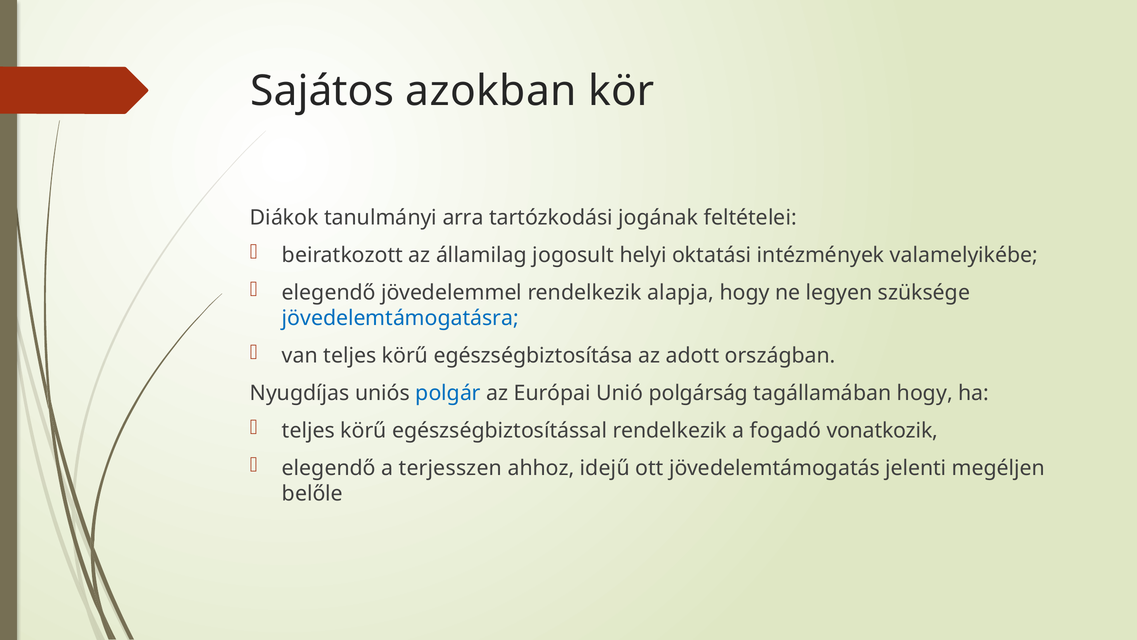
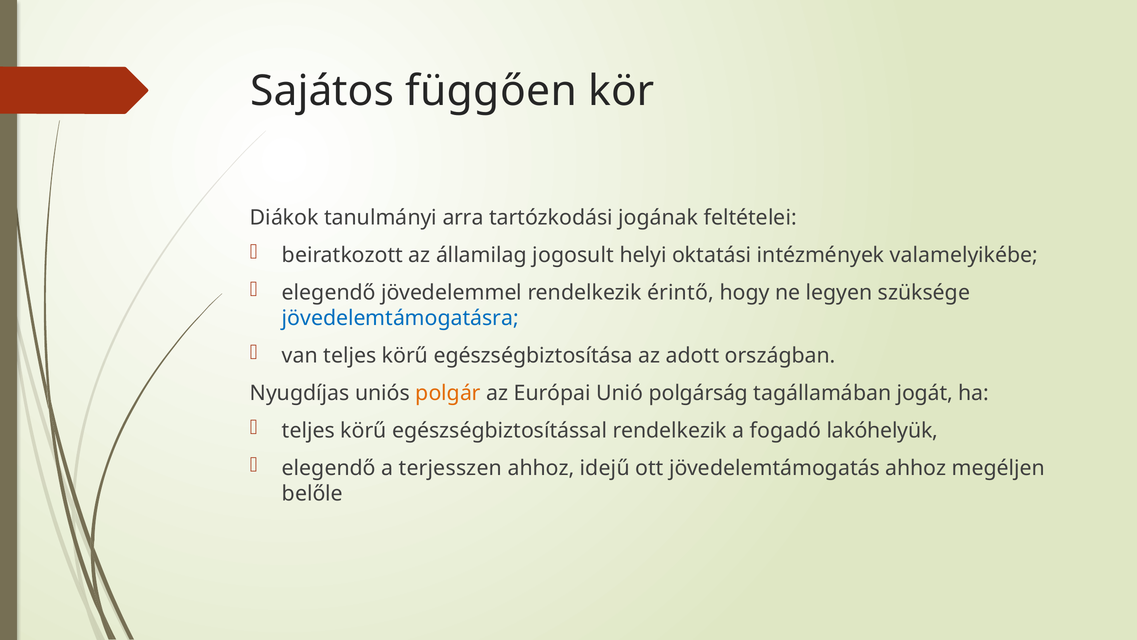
azokban: azokban -> függően (491, 91)
alapja: alapja -> érintő (681, 292)
polgár colour: blue -> orange (448, 393)
tagállamában hogy: hogy -> jogát (925, 393)
vonatkozik: vonatkozik -> lakóhelyük (882, 430)
jövedelemtámogatás jelenti: jelenti -> ahhoz (916, 468)
